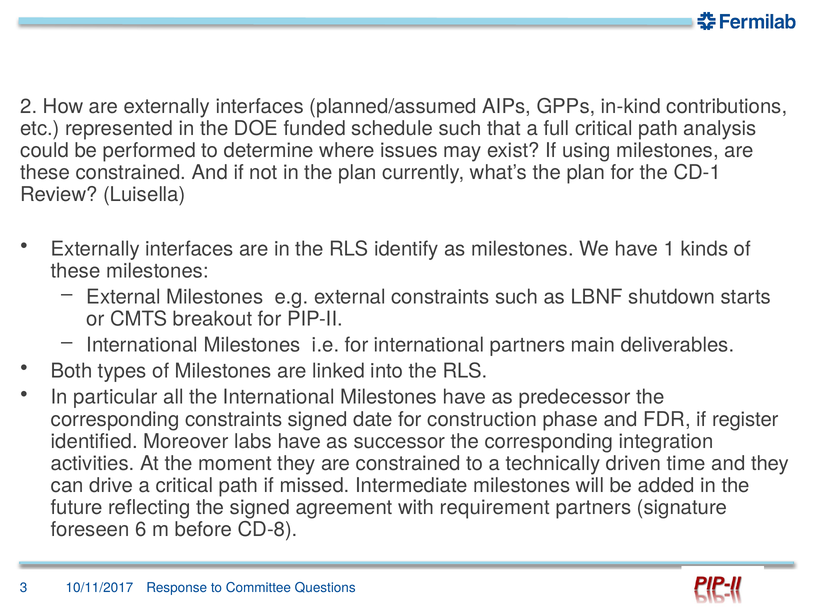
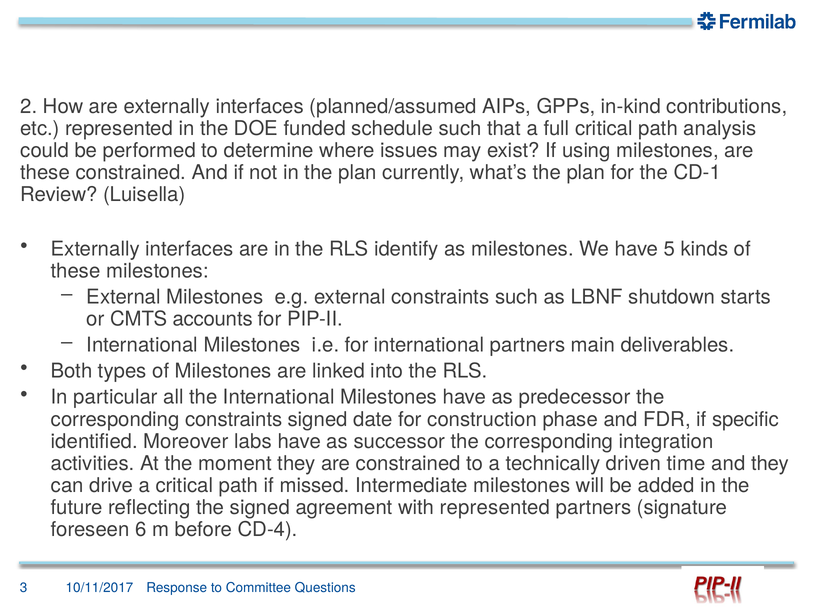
1: 1 -> 5 (669, 249)
breakout: breakout -> accounts (213, 319)
register: register -> specific (745, 419)
with requirement: requirement -> represented (495, 507)
CD-8: CD-8 -> CD-4 (268, 529)
